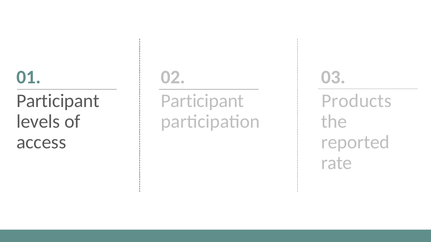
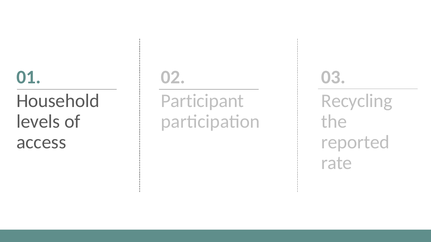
Participant: Participant -> Household (58, 101)
Products: Products -> Recycling (357, 101)
